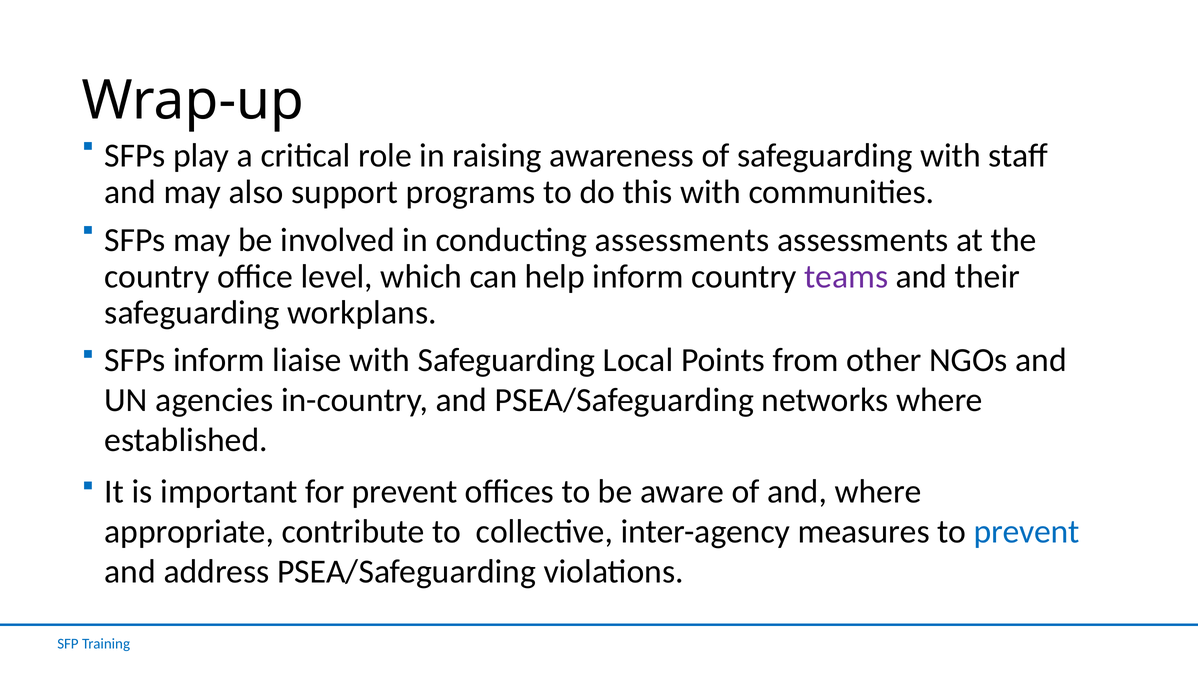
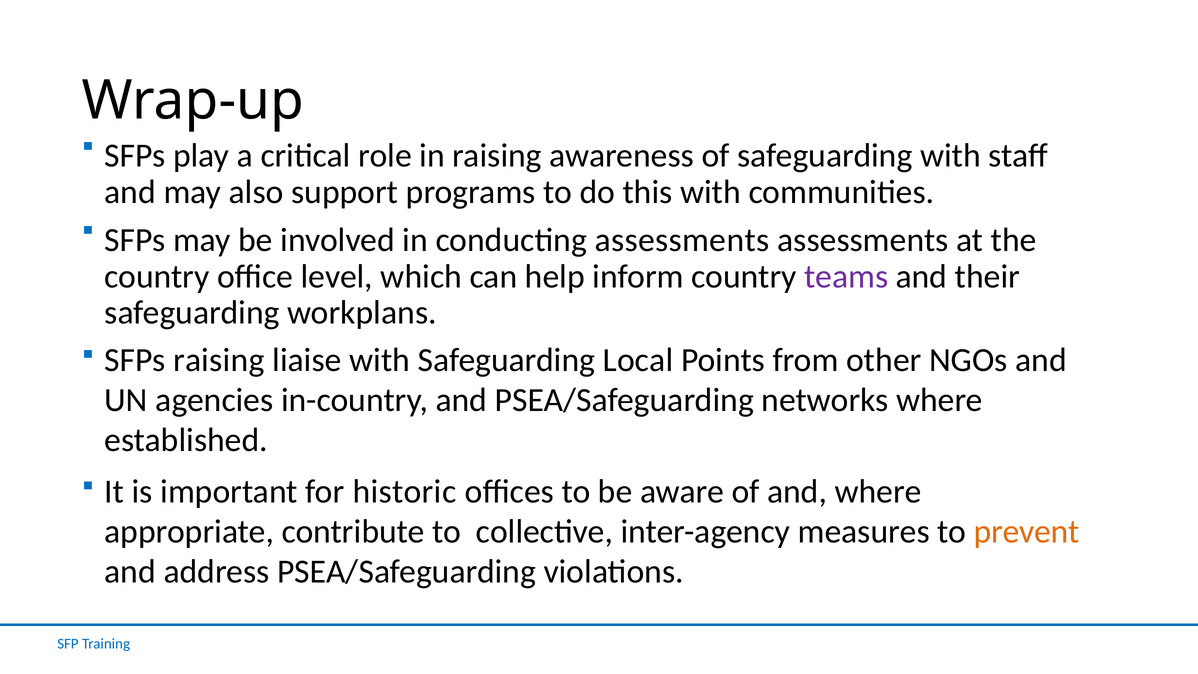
SFPs inform: inform -> raising (219, 360)
for prevent: prevent -> historic (404, 491)
prevent colour: blue -> orange (1027, 531)
